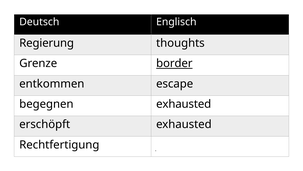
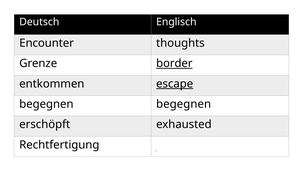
Regierung: Regierung -> Encounter (47, 43)
escape underline: none -> present (175, 83)
begegnen exhausted: exhausted -> begegnen (184, 104)
